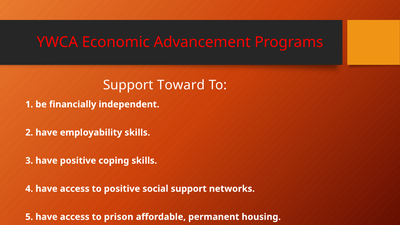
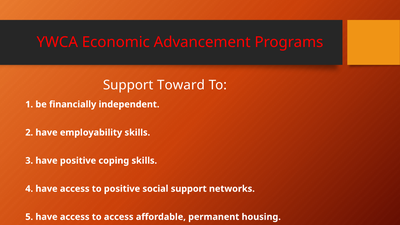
to prison: prison -> access (119, 217)
